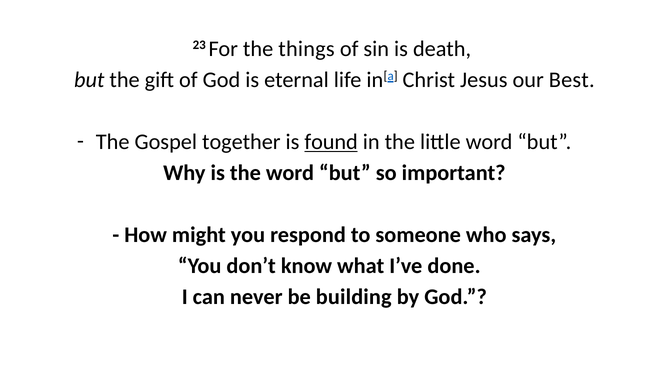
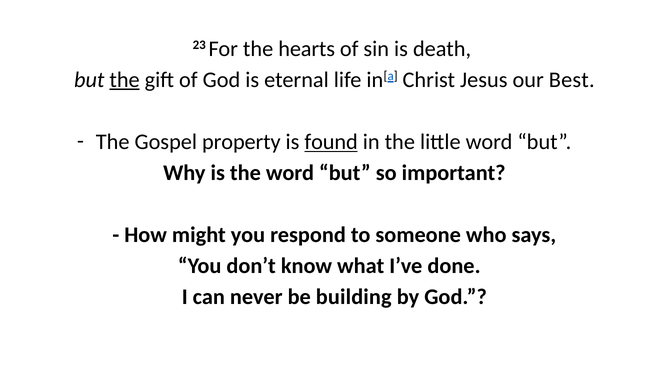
things: things -> hearts (307, 49)
the underline: none -> present (125, 80)
together: together -> property (241, 142)
